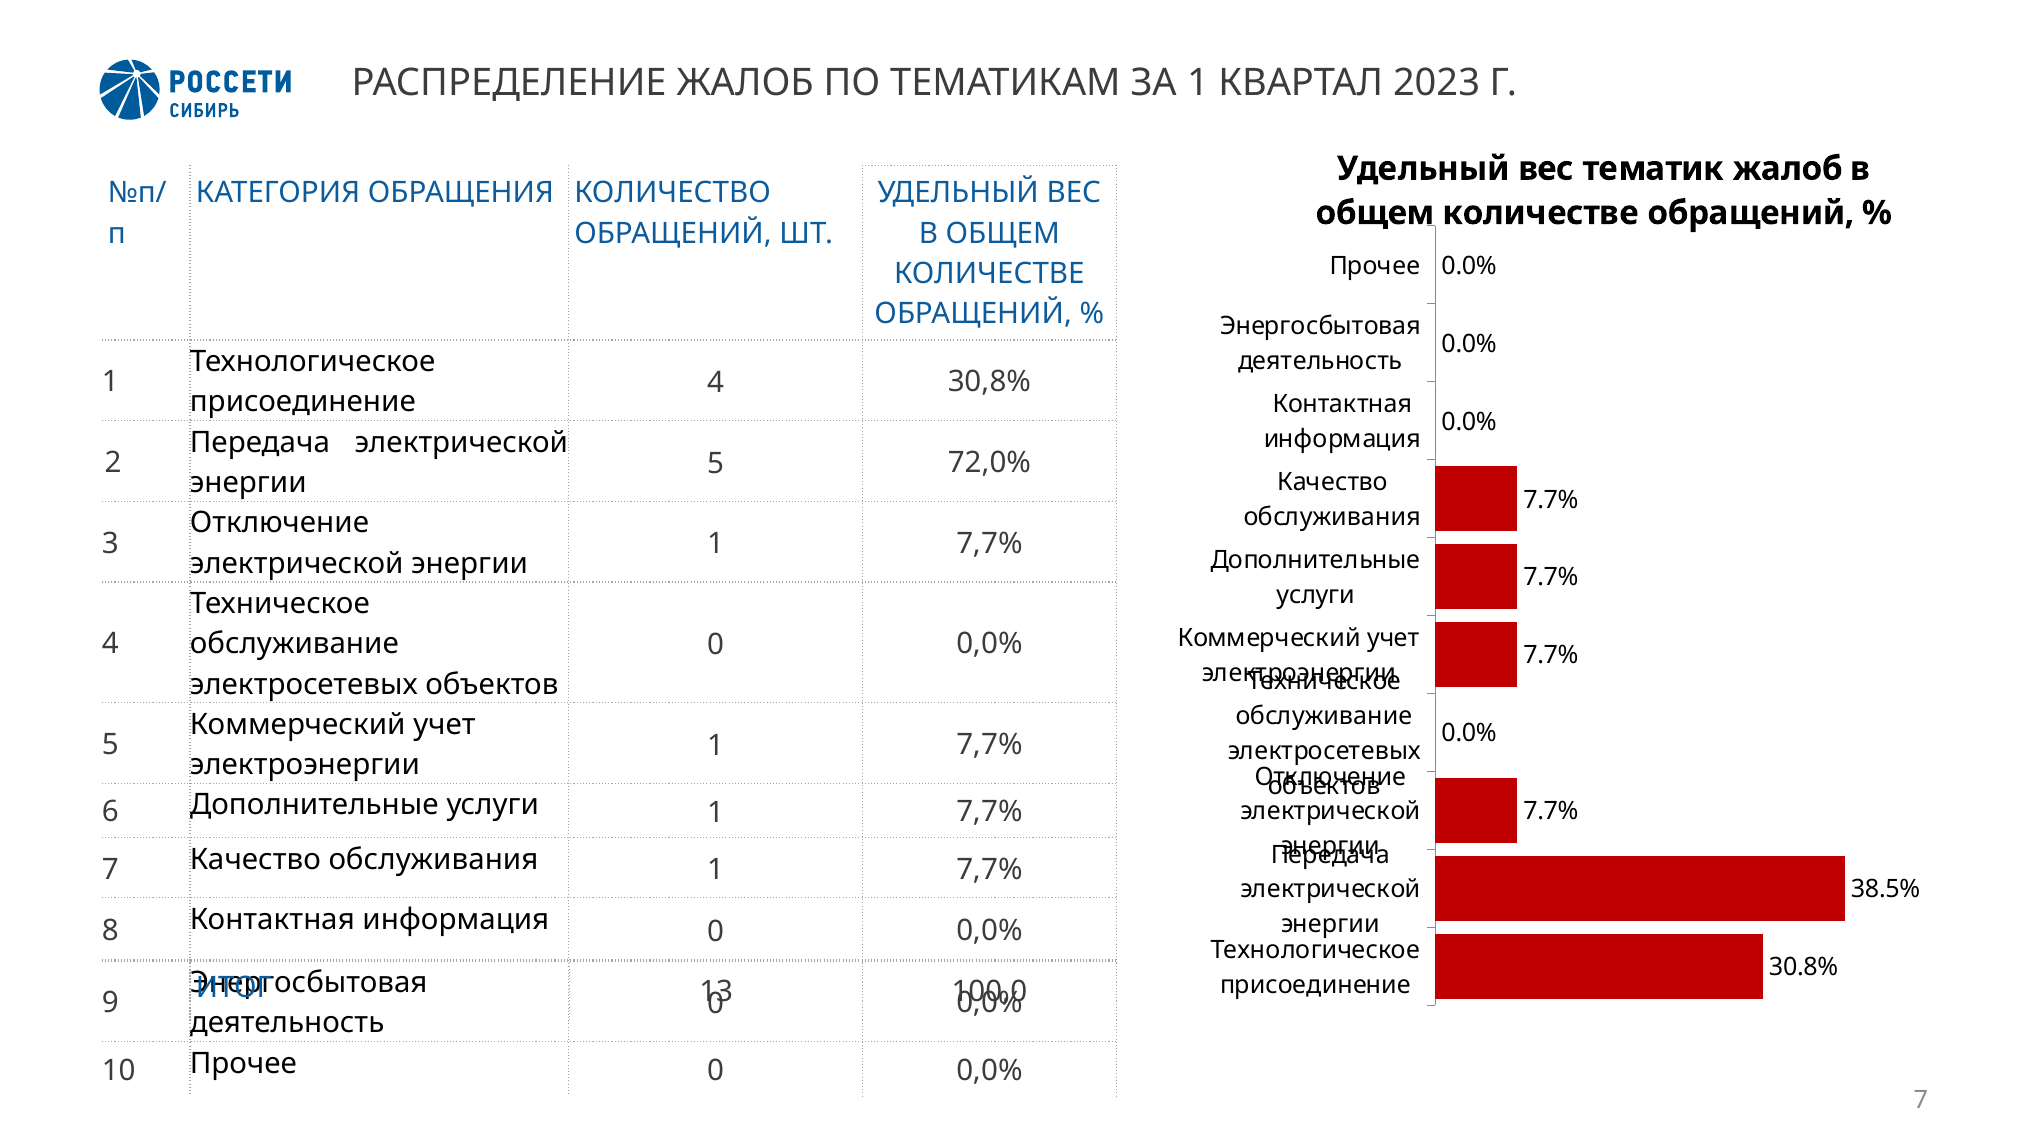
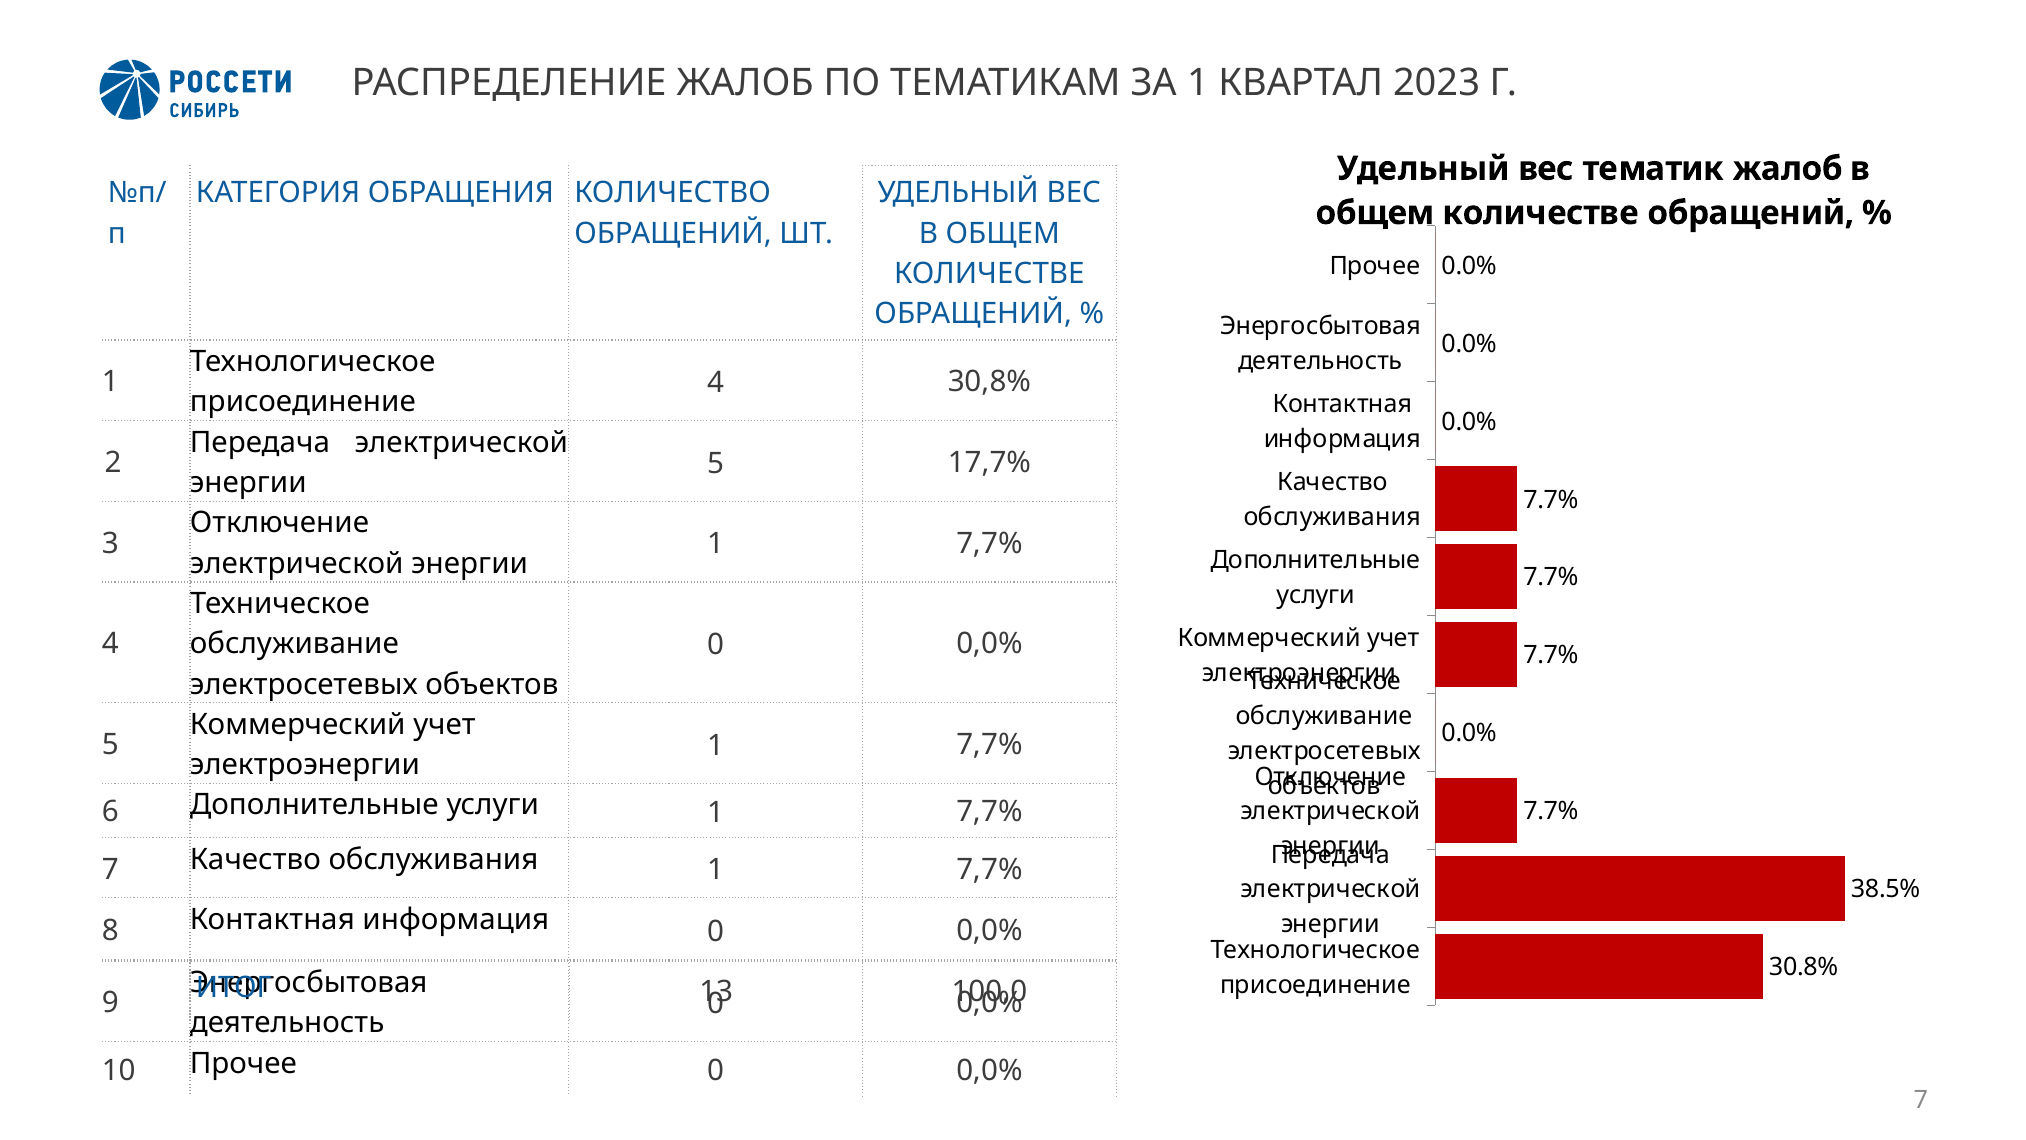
72,0%: 72,0% -> 17,7% (989, 463)
